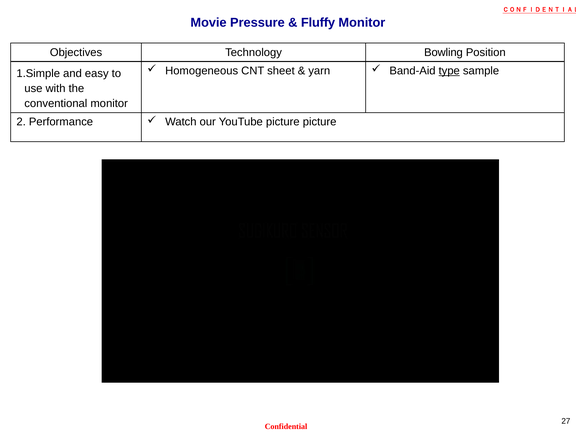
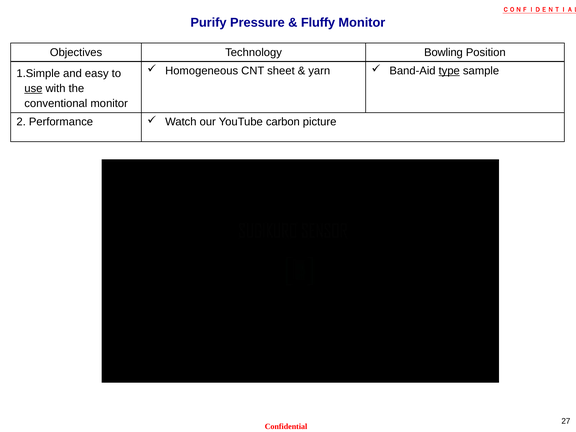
Movie: Movie -> Purify (209, 23)
use underline: none -> present (33, 88)
YouTube picture: picture -> carbon (283, 122)
